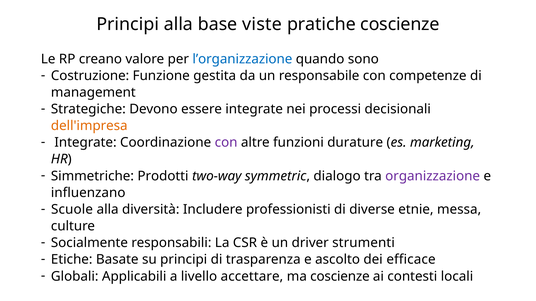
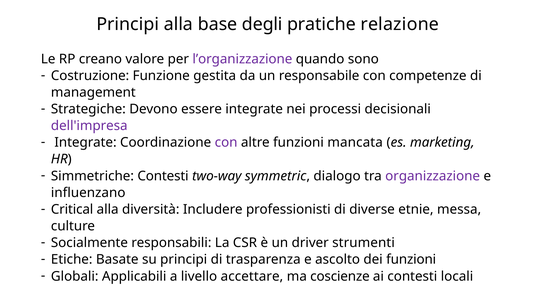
viste: viste -> degli (262, 24)
pratiche coscienze: coscienze -> relazione (400, 24)
l’organizzazione colour: blue -> purple (242, 59)
dell'impresa colour: orange -> purple (89, 126)
durature: durature -> mancata (355, 143)
Simmetriche Prodotti: Prodotti -> Contesti (163, 176)
Scuole: Scuole -> Critical (72, 210)
dei efficace: efficace -> funzioni (411, 260)
